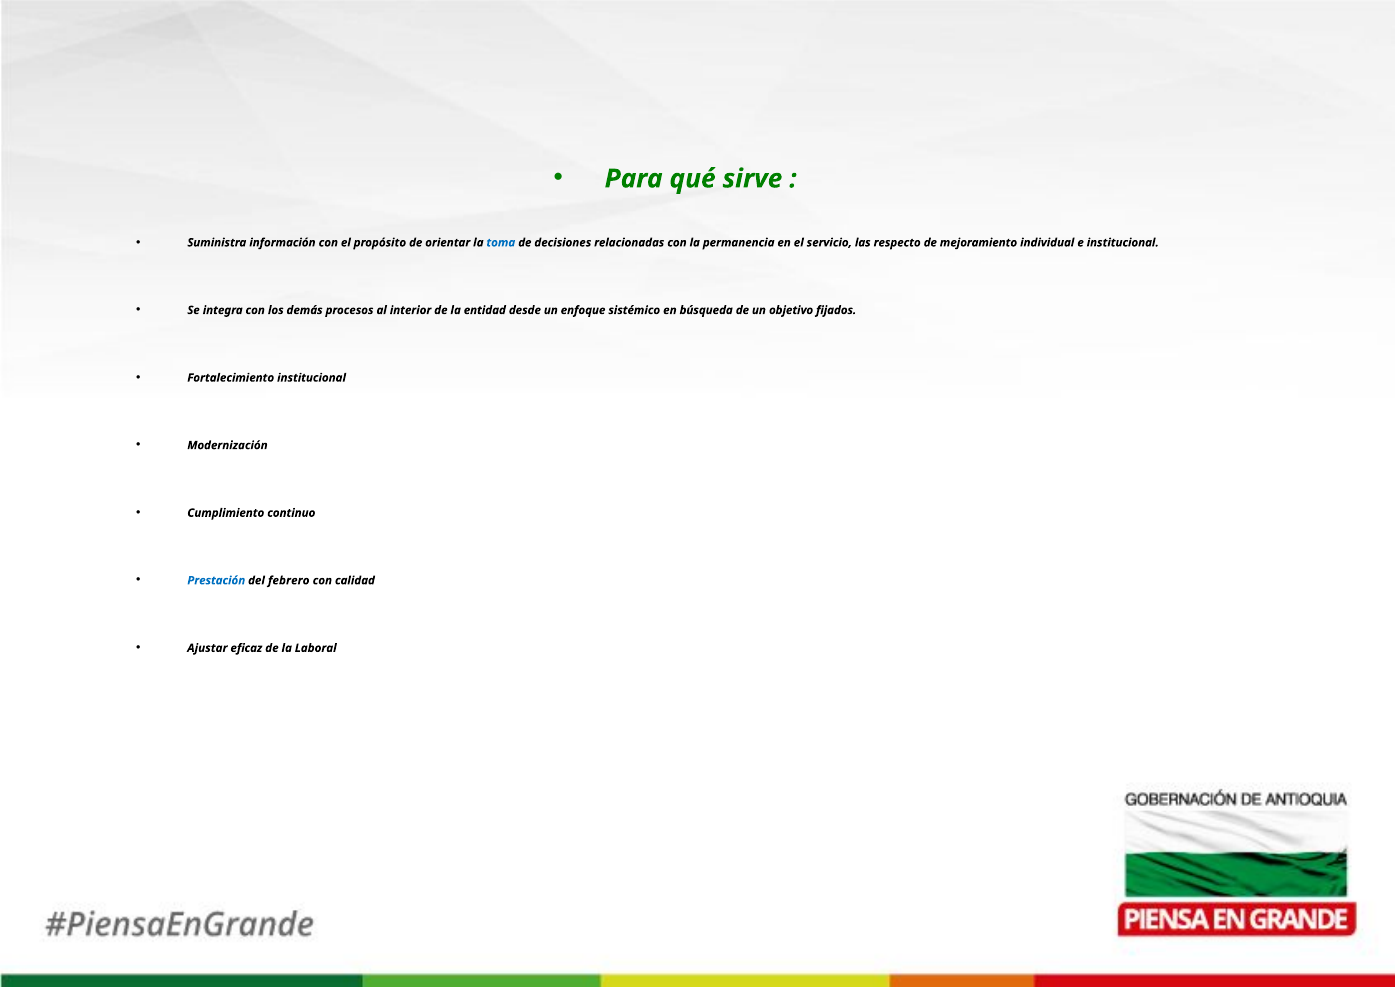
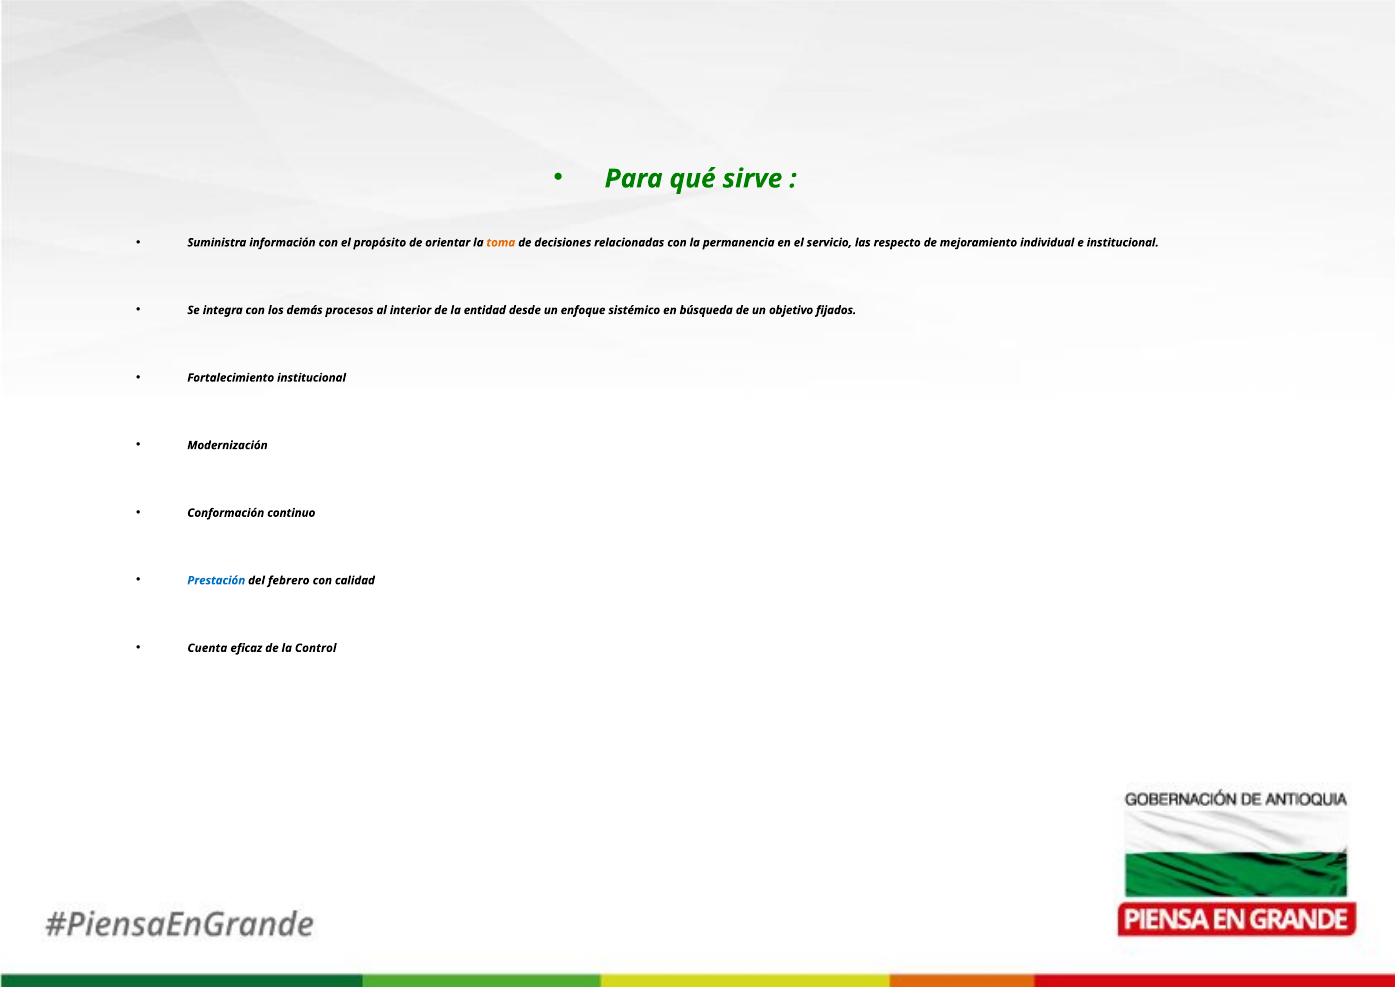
toma colour: blue -> orange (501, 242)
Cumplimiento: Cumplimiento -> Conformación (226, 513)
Ajustar: Ajustar -> Cuenta (207, 648)
Laboral: Laboral -> Control (316, 648)
